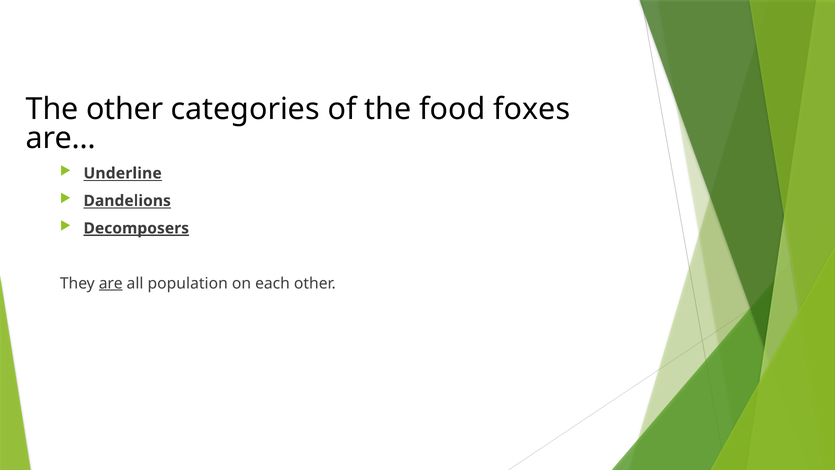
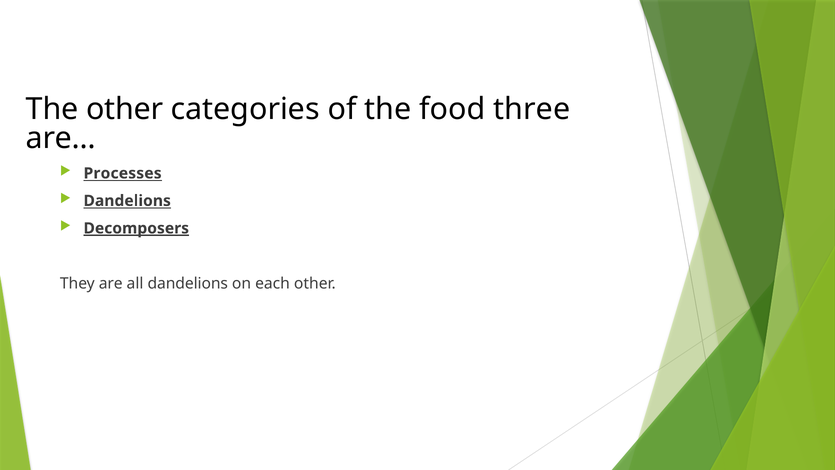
foxes: foxes -> three (532, 109)
Underline: Underline -> Processes (123, 173)
are underline: present -> none (111, 283)
all population: population -> dandelions (188, 283)
